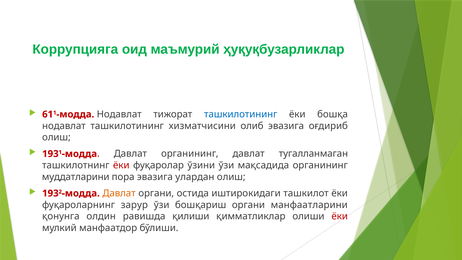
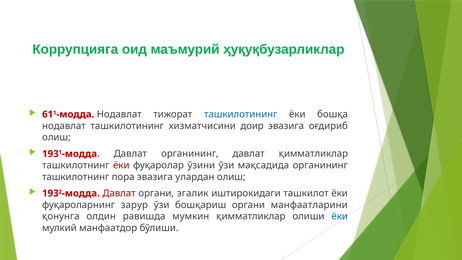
олиб: олиб -> доир (252, 126)
давлат тугалланмаган: тугалланмаган -> қимматликлар (313, 154)
муддатларини: муддатларини -> ташкилотнинг (76, 177)
Давлат colour: orange -> red (119, 193)
остида: остида -> эгалик (193, 193)
қилиши: қилиши -> мумкин (191, 216)
ёки colour: red -> blue (340, 216)
